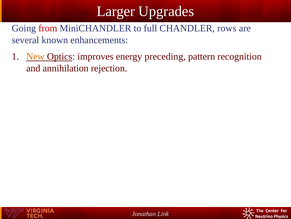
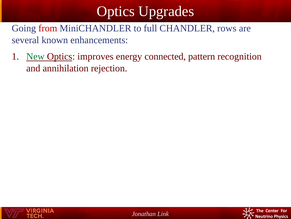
Larger: Larger -> Optics (116, 11)
New colour: orange -> green (35, 56)
preceding: preceding -> connected (165, 56)
